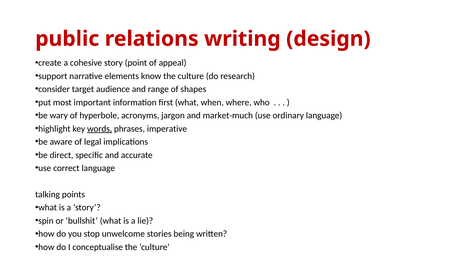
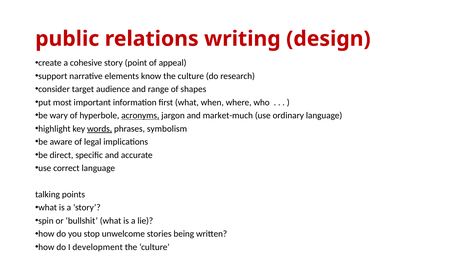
acronyms underline: none -> present (140, 115)
imperative: imperative -> symbolism (167, 129)
conceptualise: conceptualise -> development (98, 247)
